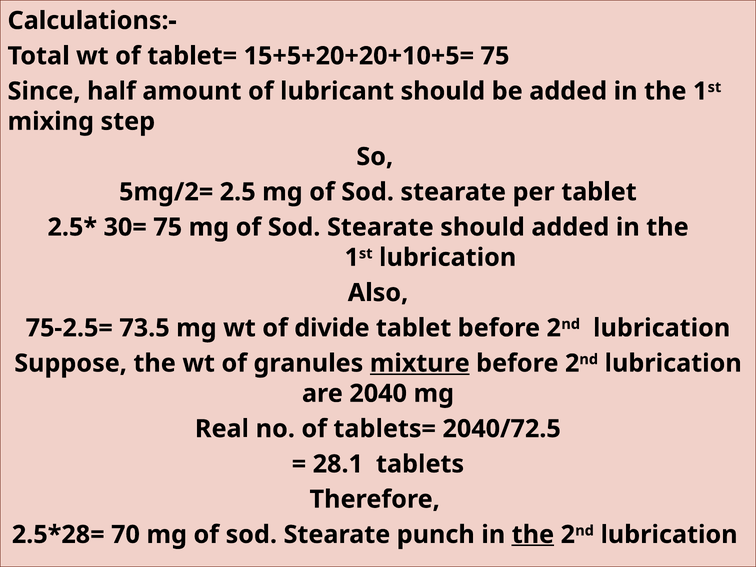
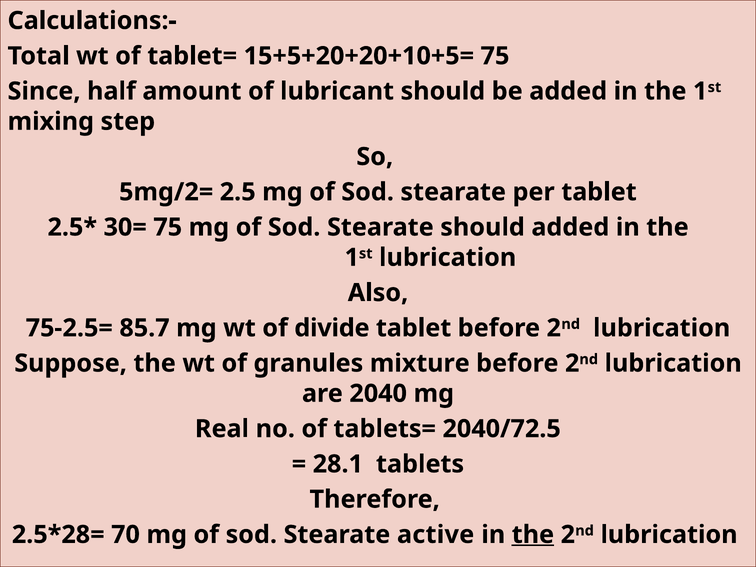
73.5: 73.5 -> 85.7 (145, 328)
mixture underline: present -> none (420, 363)
punch: punch -> active (436, 535)
